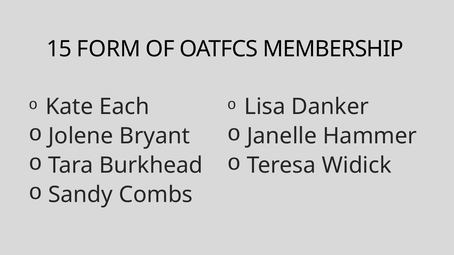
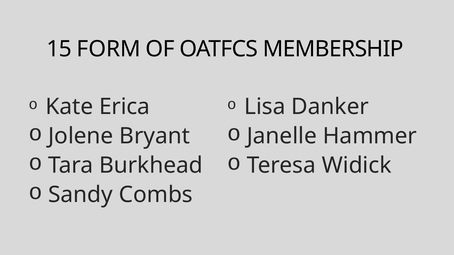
Each: Each -> Erica (124, 107)
